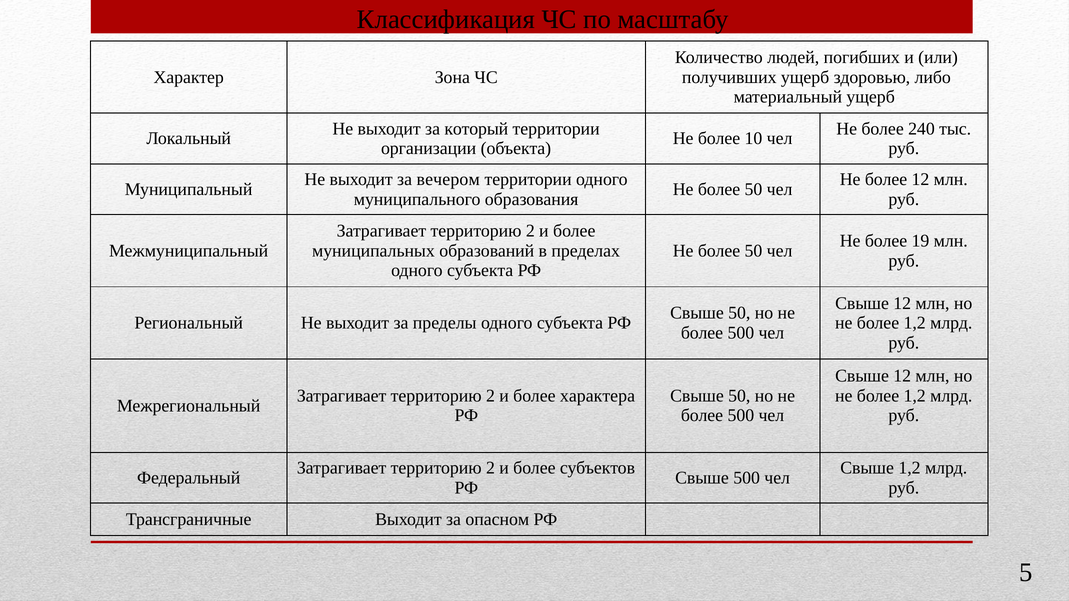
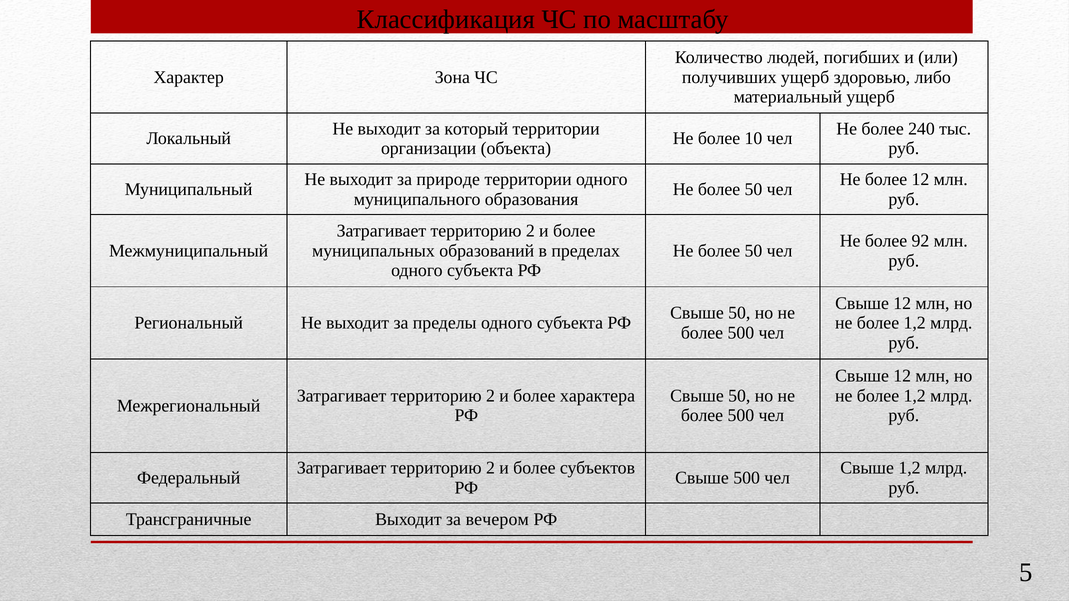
вечером: вечером -> природе (448, 180)
19: 19 -> 92 (920, 241)
опасном: опасном -> вечером (497, 520)
